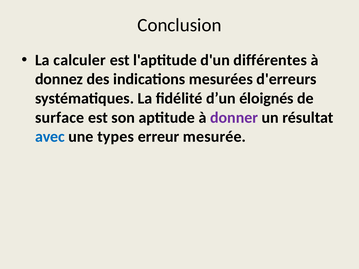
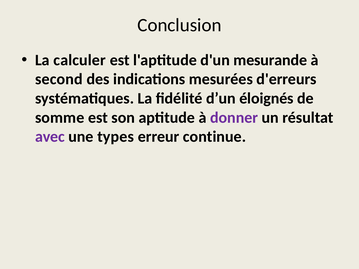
différentes: différentes -> mesurande (270, 60)
donnez: donnez -> second (59, 79)
surface: surface -> somme (60, 118)
avec colour: blue -> purple (50, 137)
mesurée: mesurée -> continue (215, 137)
